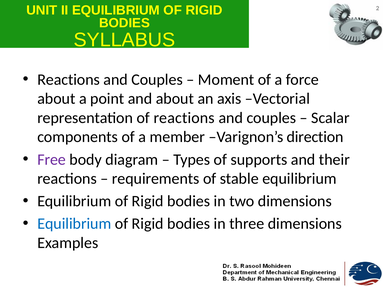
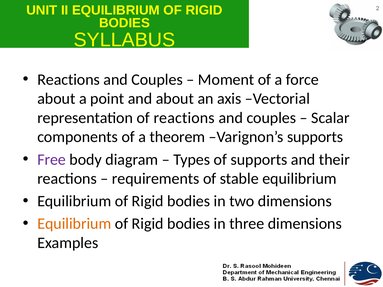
member: member -> theorem (177, 137)
Varignon’s direction: direction -> supports (315, 137)
Equilibrium colour: blue -> orange (74, 224)
